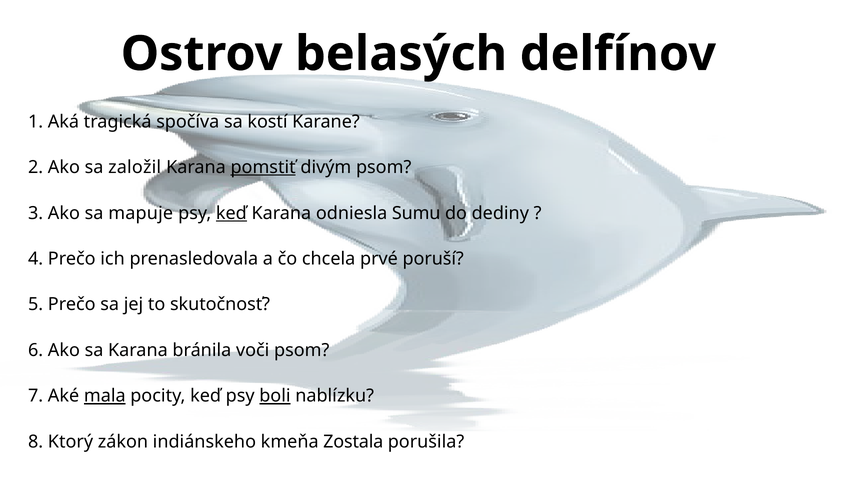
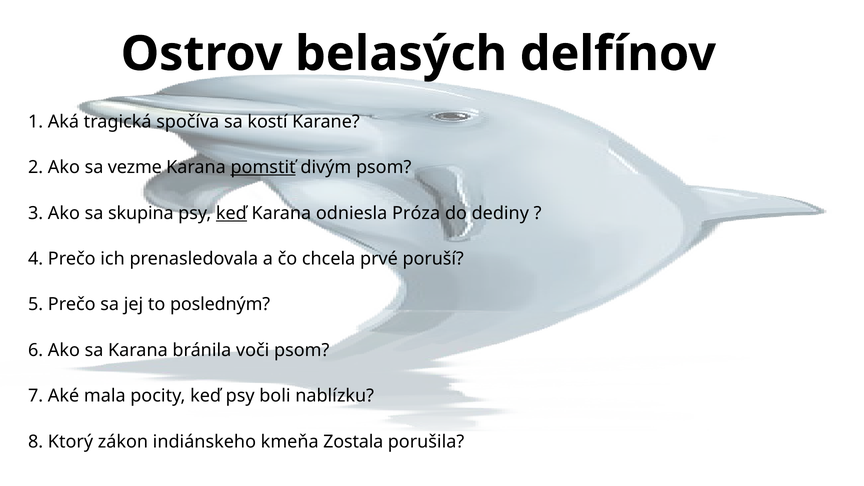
založil: založil -> vezme (135, 167)
mapuje: mapuje -> skupina (141, 213)
Sumu: Sumu -> Próza (416, 213)
skutočnosť: skutočnosť -> posledným (220, 305)
mala underline: present -> none (105, 396)
boli underline: present -> none (275, 396)
